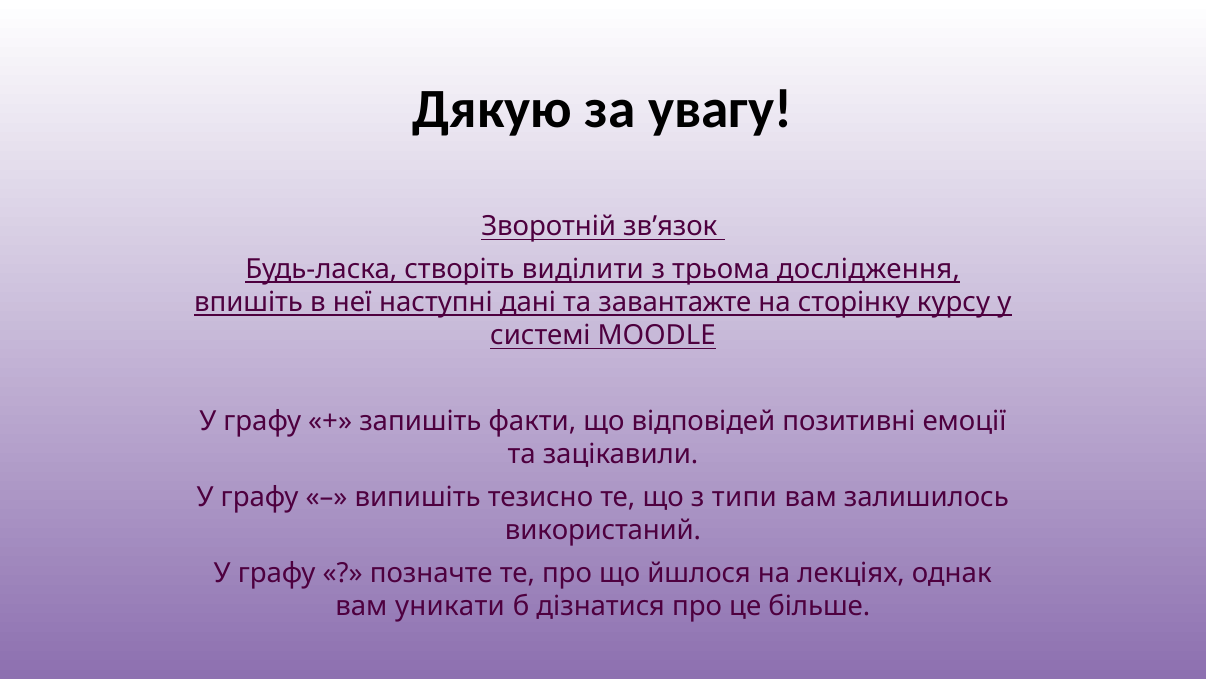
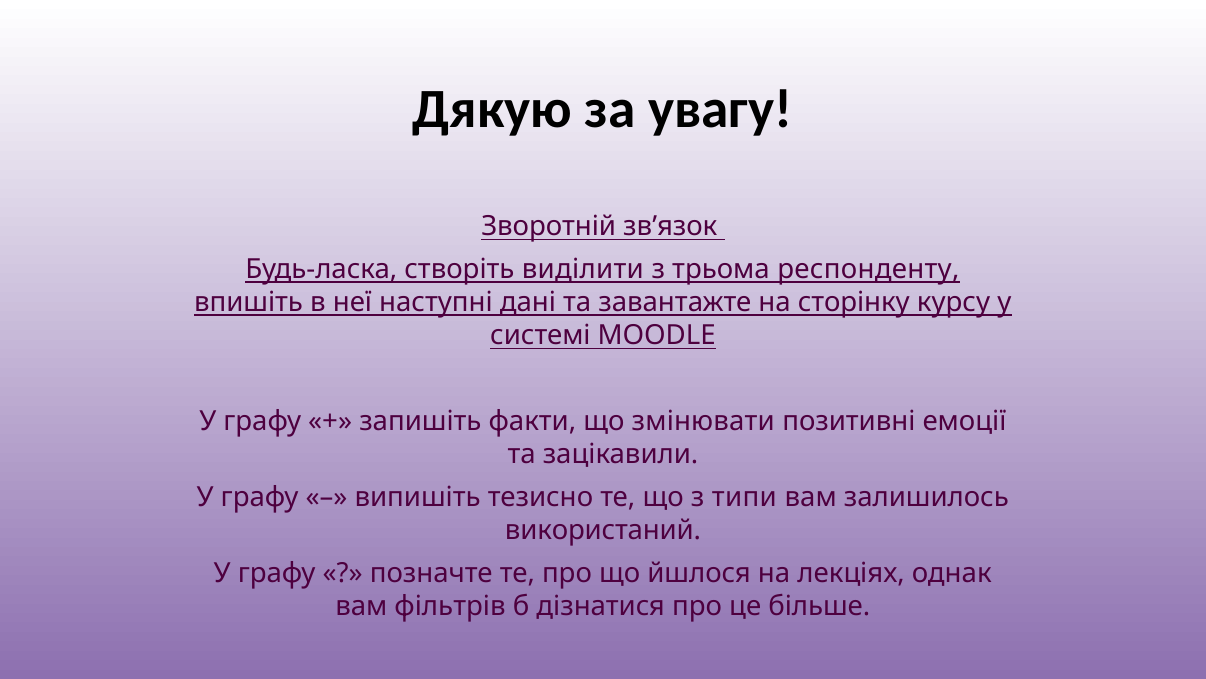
дослідження: дослідження -> респонденту (868, 269)
відповідей: відповідей -> змінювати (703, 421)
уникати: уникати -> фільтрів (450, 606)
